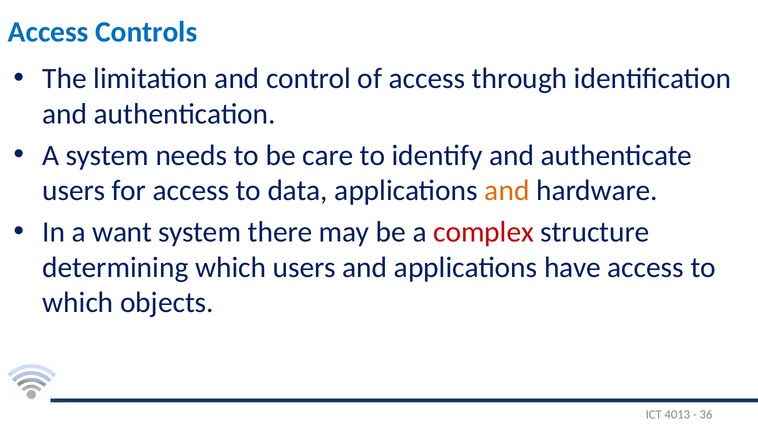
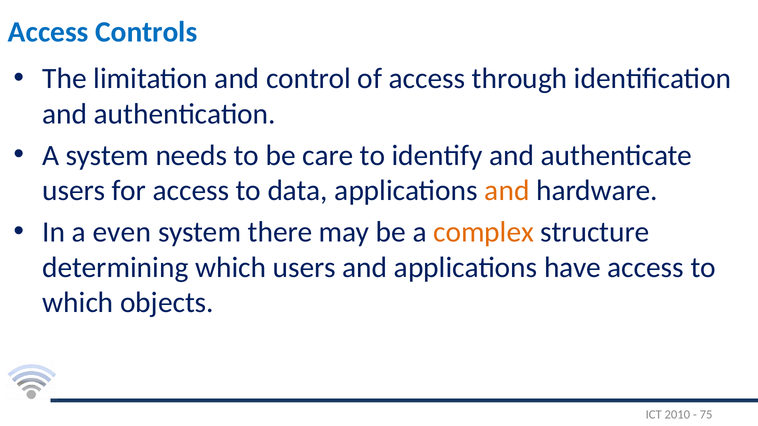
want: want -> even (122, 232)
complex colour: red -> orange (484, 232)
4013: 4013 -> 2010 (677, 415)
36: 36 -> 75 (706, 415)
